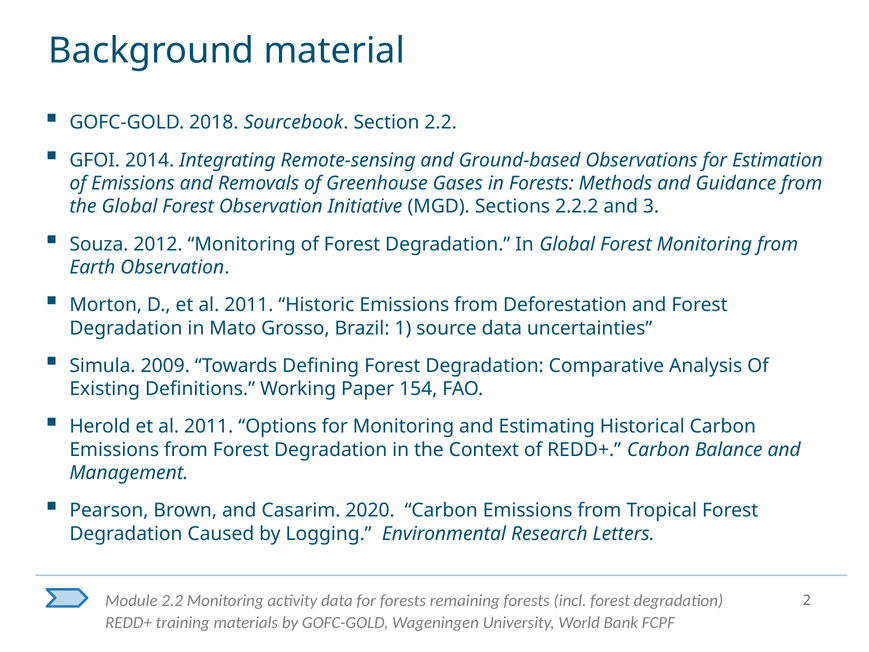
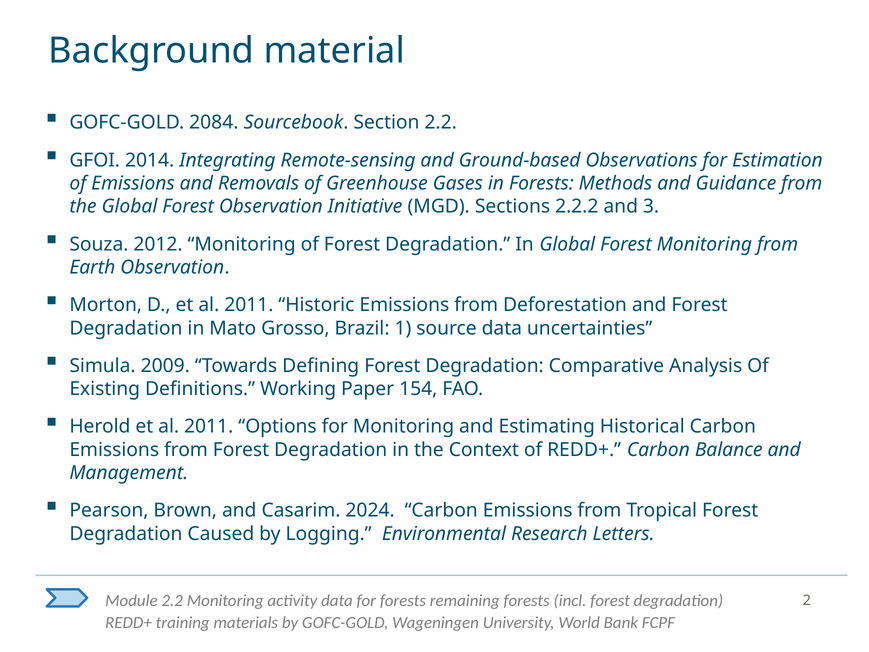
2018: 2018 -> 2084 (214, 122)
2020: 2020 -> 2024 (370, 510)
